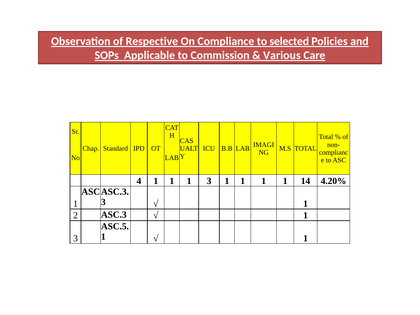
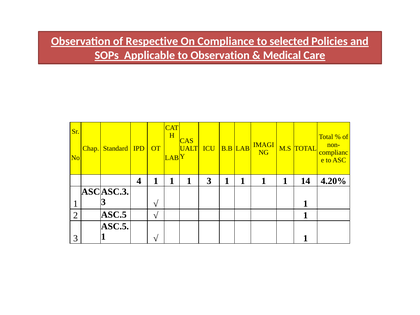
to Commission: Commission -> Observation (220, 55)
Various: Various -> Medical (282, 55)
2 ASC.3: ASC.3 -> ASC.5 (114, 215)
